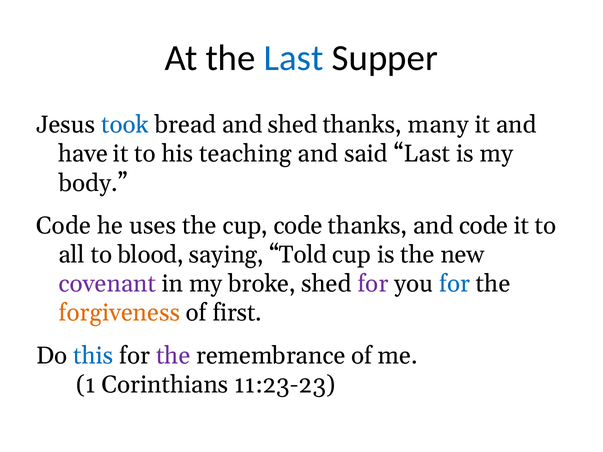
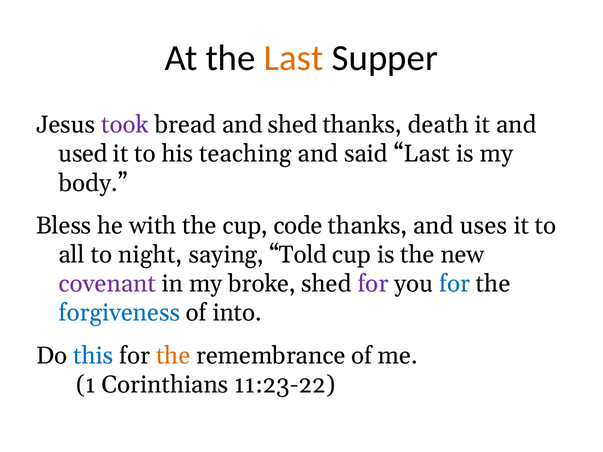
Last colour: blue -> orange (294, 58)
took colour: blue -> purple (125, 125)
many: many -> death (438, 125)
have: have -> used (83, 154)
Code: Code -> Bless (64, 226)
uses: uses -> with (153, 226)
and code: code -> uses (483, 226)
blood: blood -> night (150, 255)
forgiveness colour: orange -> blue (119, 313)
first: first -> into (237, 313)
the colour: purple -> orange (173, 356)
11:23-23: 11:23-23 -> 11:23-22 (285, 385)
